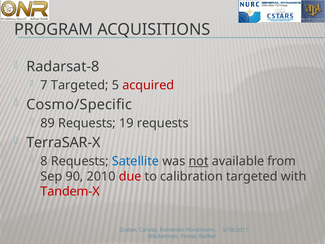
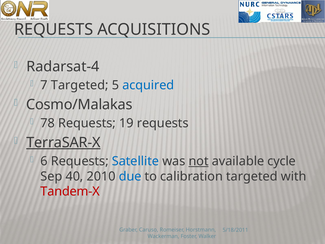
PROGRAM: PROGRAM -> REQUESTS (54, 30)
Radarsat-8: Radarsat-8 -> Radarsat-4 (63, 67)
acquired colour: red -> blue (148, 85)
Cosmo/Specific: Cosmo/Specific -> Cosmo/Malakas (79, 104)
89: 89 -> 78 (48, 123)
TerraSAR-X underline: none -> present (63, 142)
8: 8 -> 6 (44, 161)
from: from -> cycle (282, 161)
90: 90 -> 40 (74, 176)
due colour: red -> blue (130, 176)
